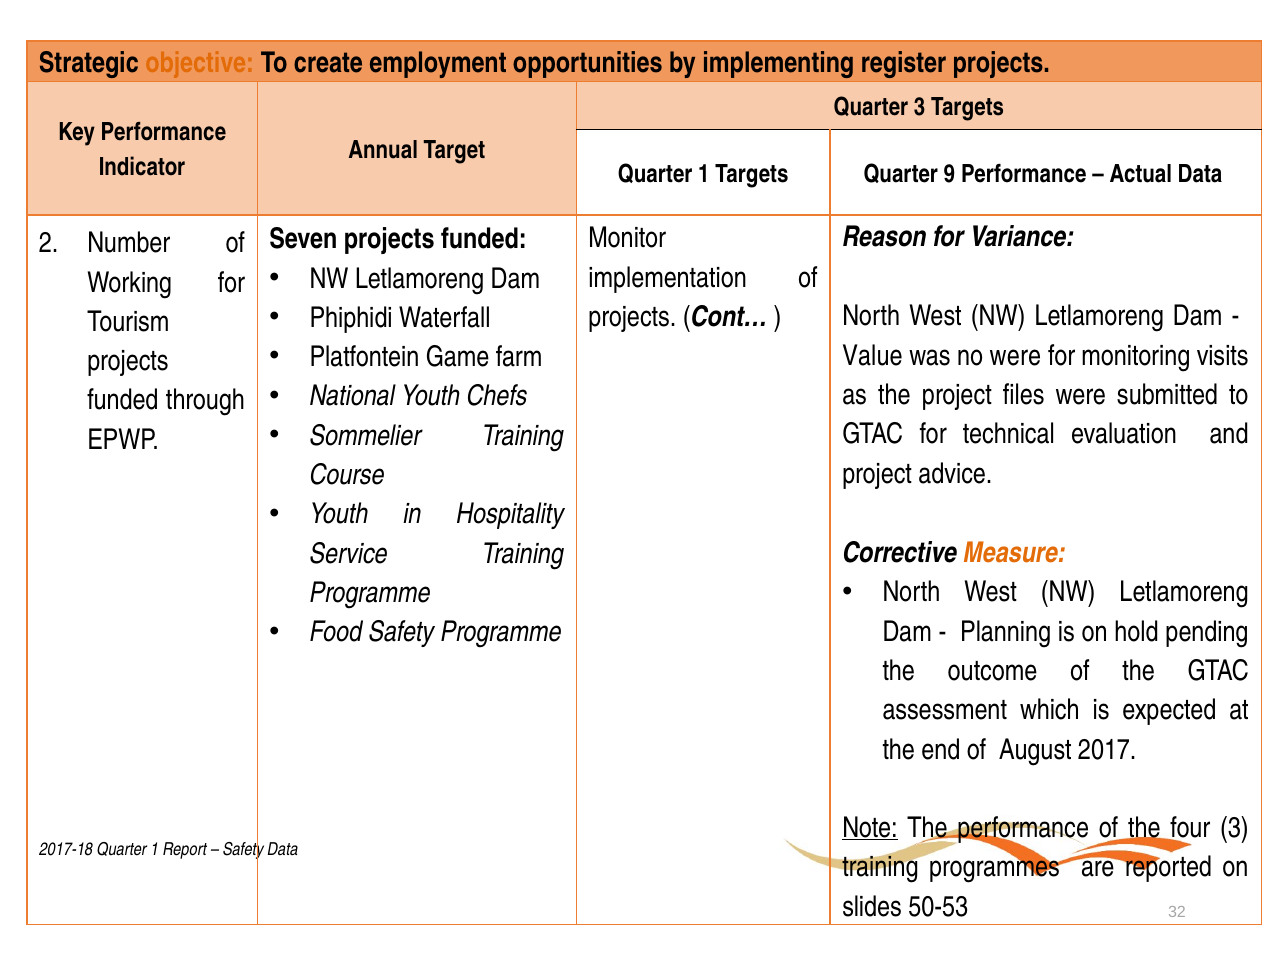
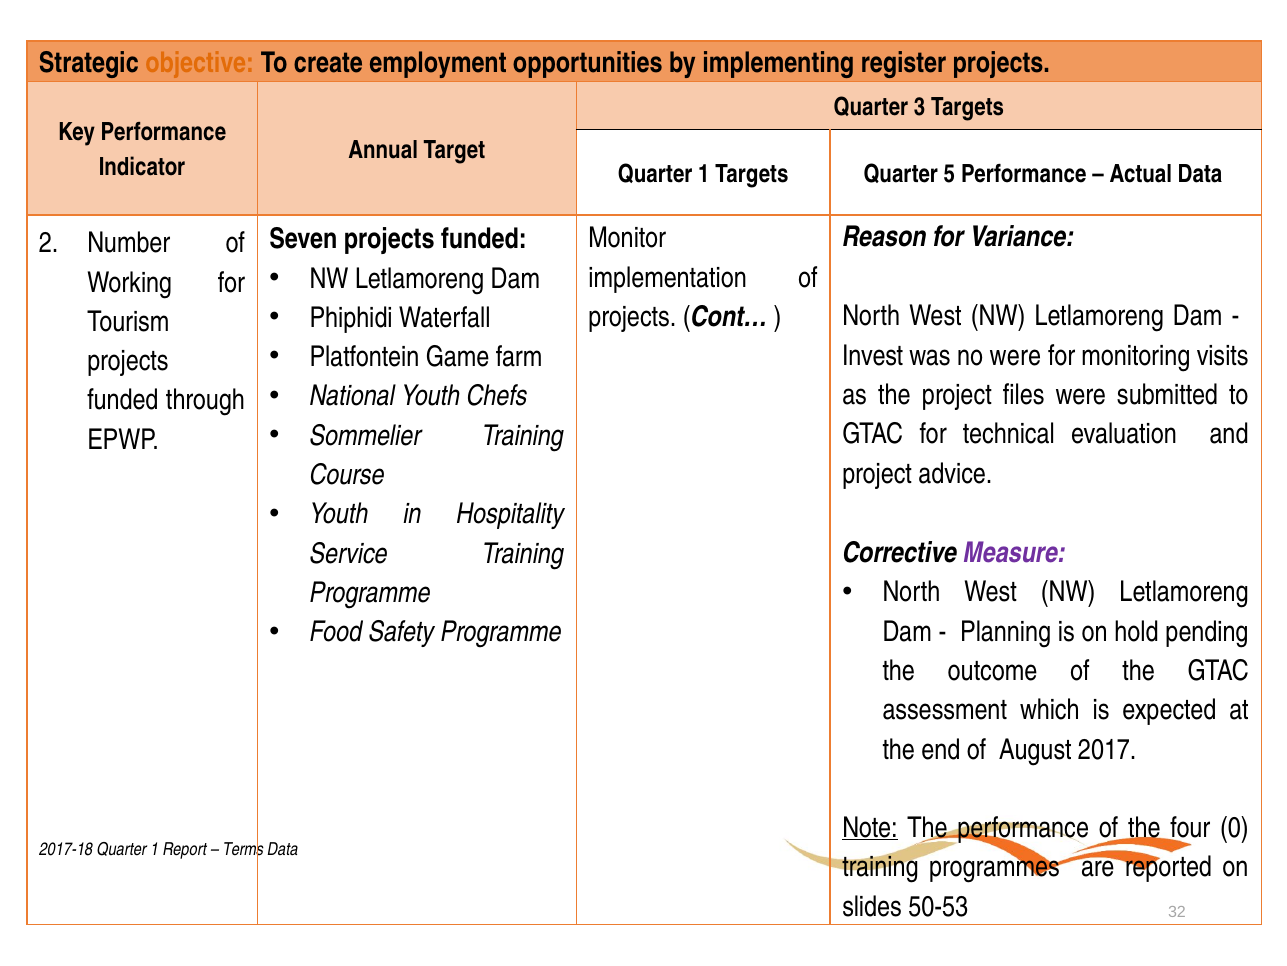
9: 9 -> 5 (949, 174)
Value: Value -> Invest (873, 355)
Measure colour: orange -> purple (1014, 552)
four 3: 3 -> 0 (1234, 828)
Safety: Safety -> Terms (243, 849)
